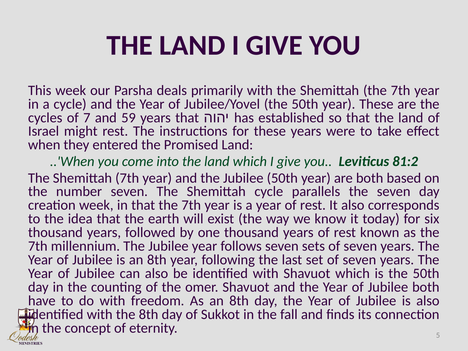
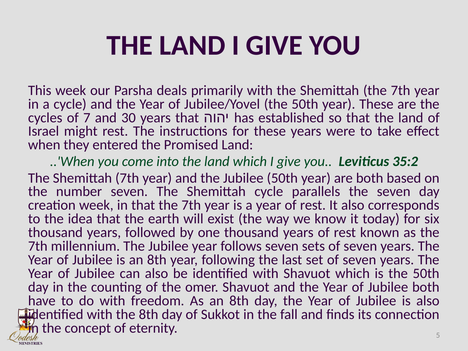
59: 59 -> 30 (129, 118)
81:2: 81:2 -> 35:2 (405, 161)
